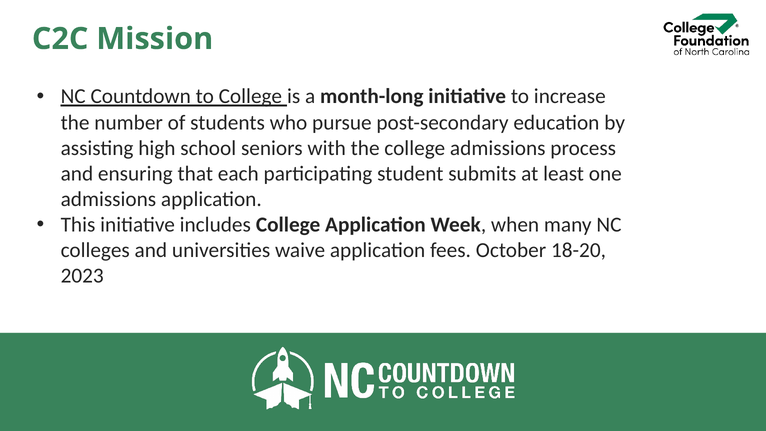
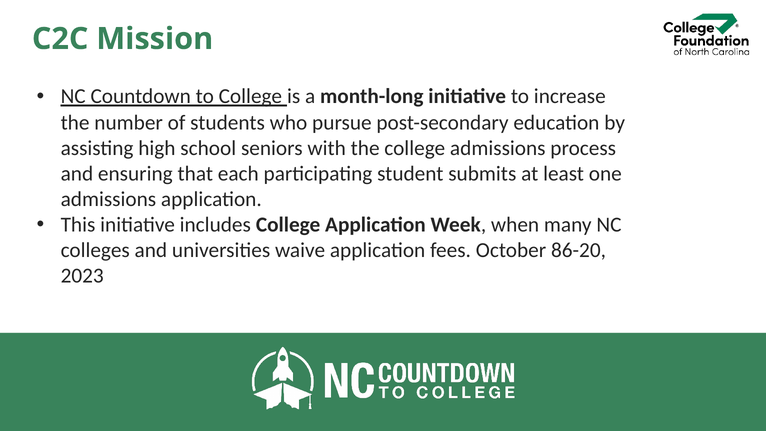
18-20: 18-20 -> 86-20 (579, 250)
